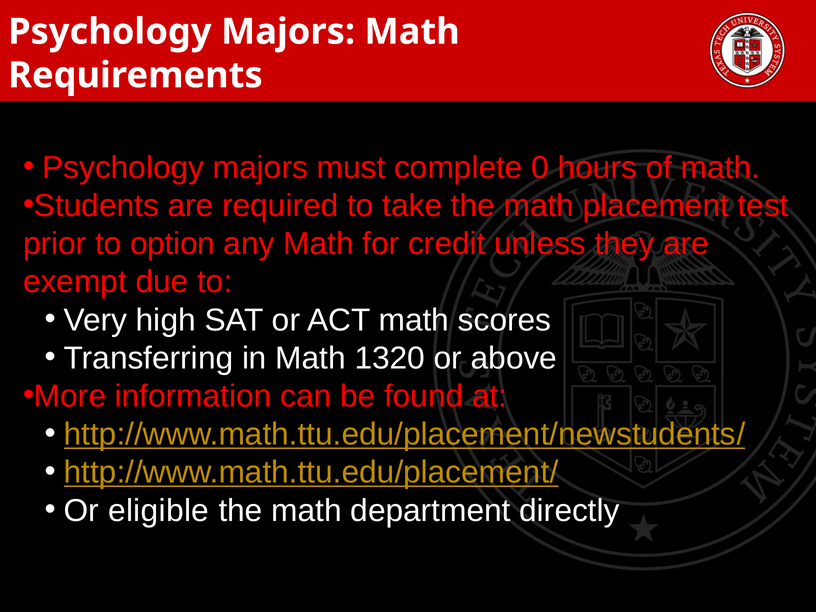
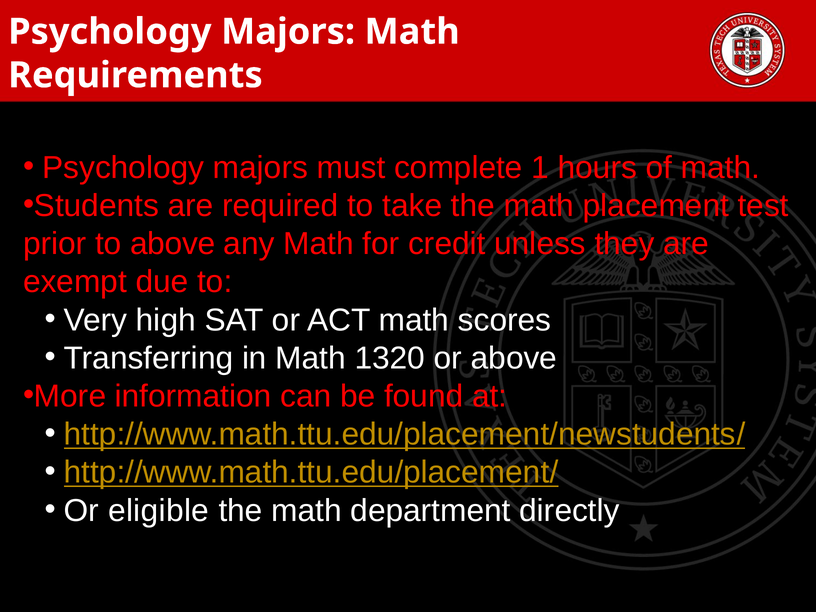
0: 0 -> 1 (540, 168)
to option: option -> above (173, 244)
